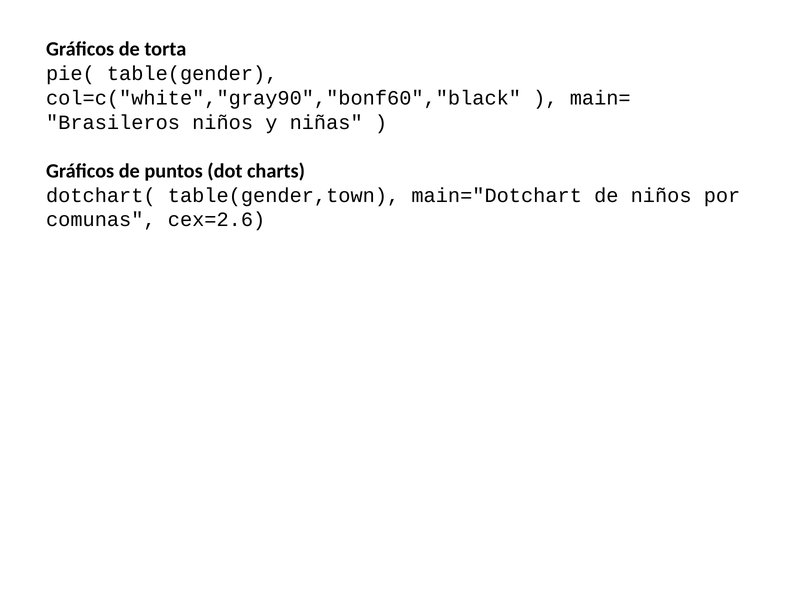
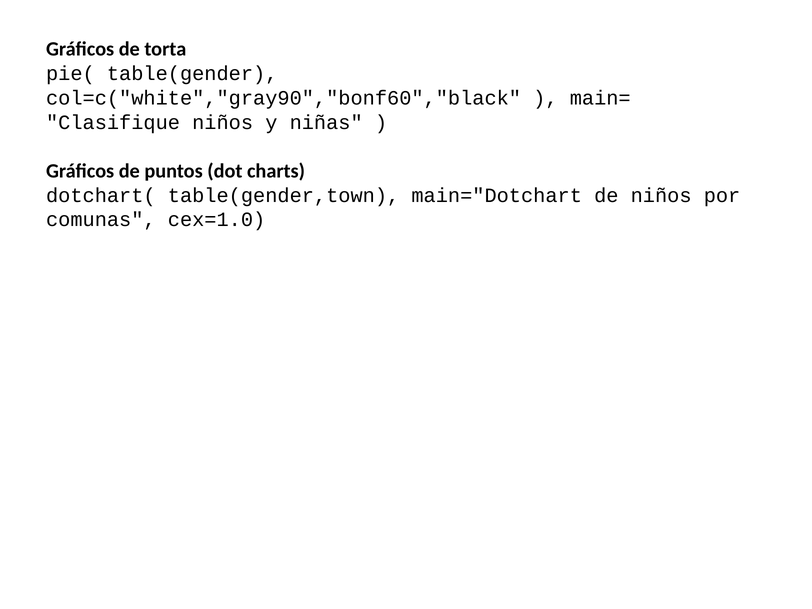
Brasileros: Brasileros -> Clasifique (113, 122)
cex=2.6: cex=2.6 -> cex=1.0 (217, 220)
